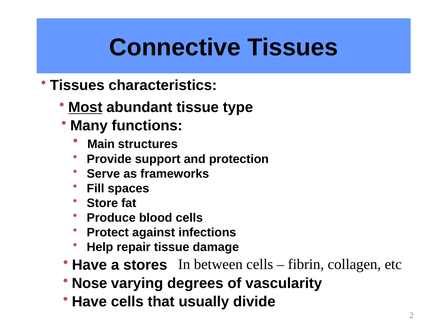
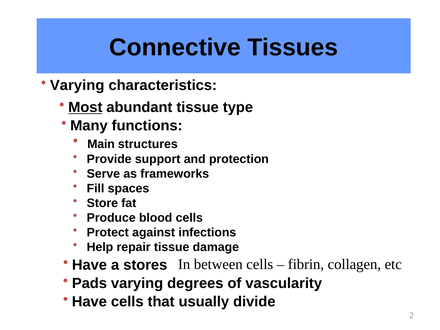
Tissues: Tissues -> Varying (77, 85)
Nose: Nose -> Pads (89, 283)
